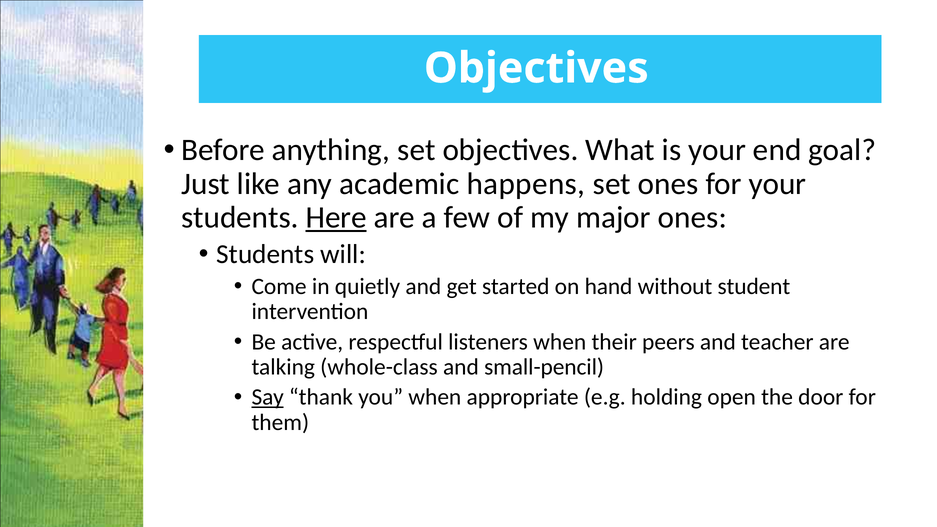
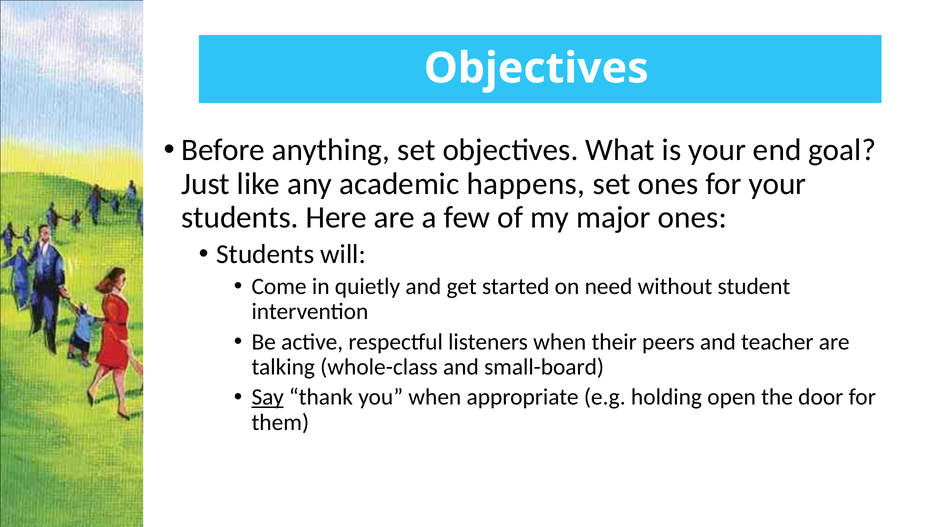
Here underline: present -> none (336, 218)
hand: hand -> need (608, 286)
small-pencil: small-pencil -> small-board (544, 367)
